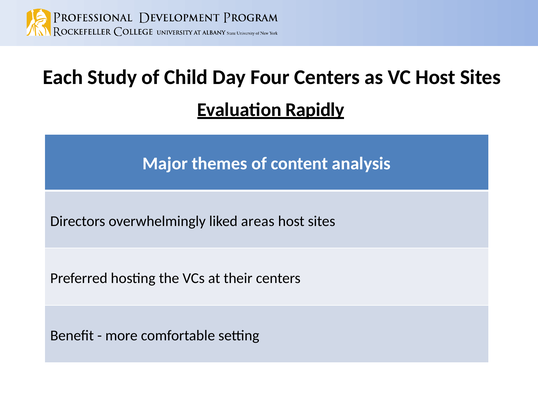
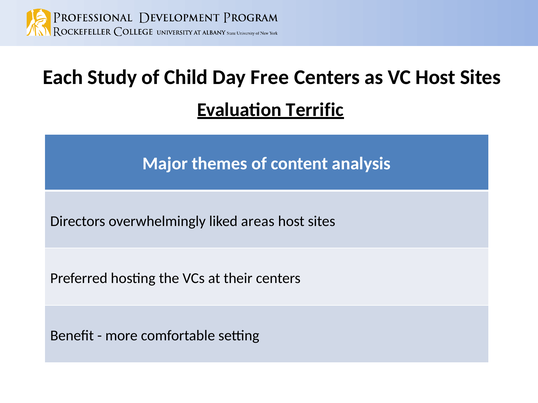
Four: Four -> Free (270, 77)
Rapidly: Rapidly -> Terrific (315, 110)
